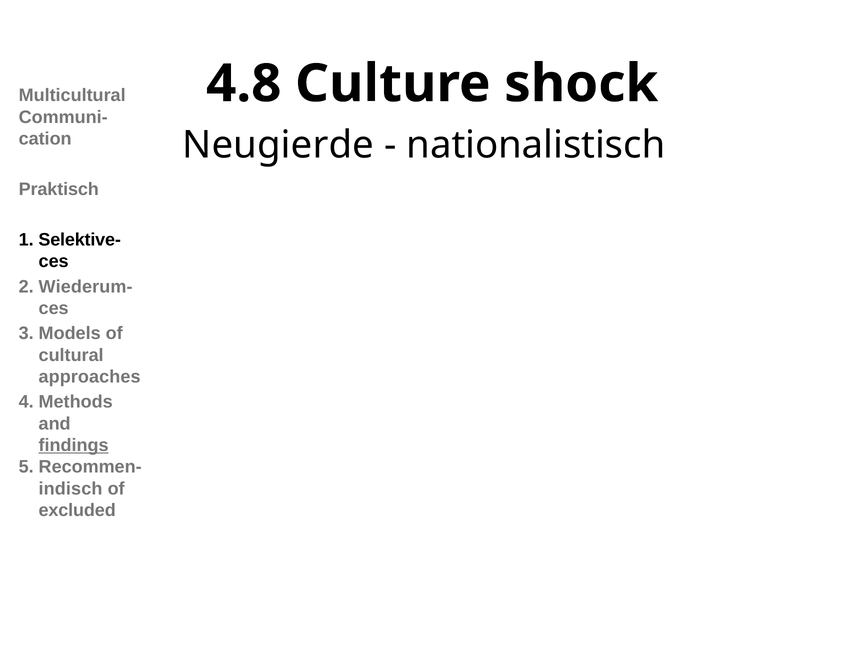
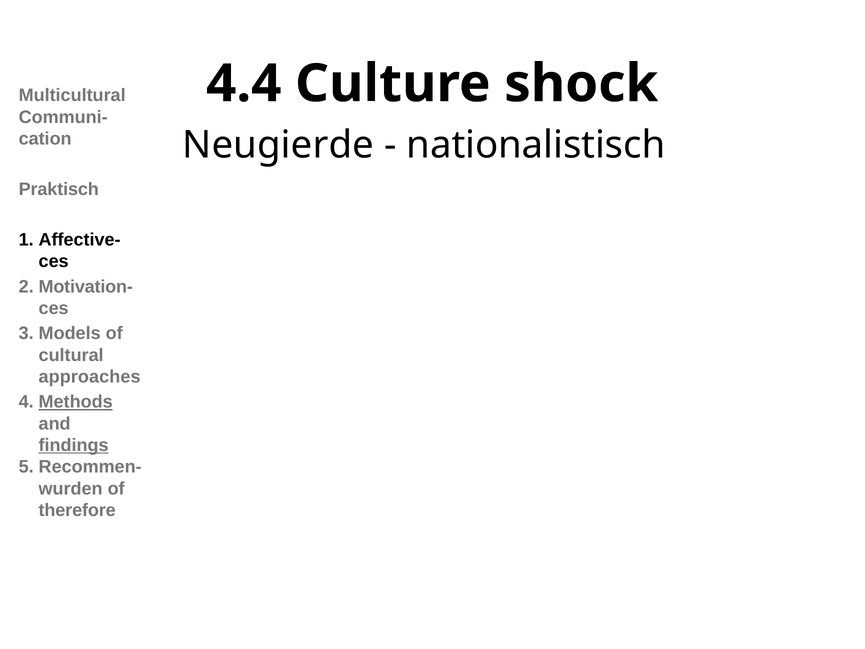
4.8: 4.8 -> 4.4 (244, 84)
Selektive-: Selektive- -> Affective- (80, 240)
Wiederum-: Wiederum- -> Motivation- (86, 287)
Methods underline: none -> present (76, 402)
indisch: indisch -> wurden (71, 488)
excluded: excluded -> therefore (77, 510)
